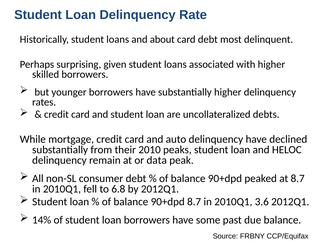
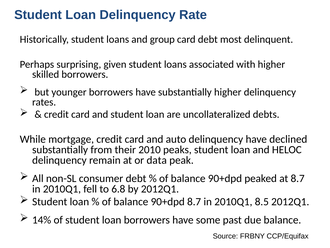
about: about -> group (162, 39)
3.6: 3.6 -> 8.5 (262, 201)
